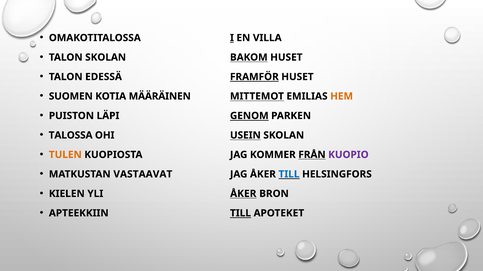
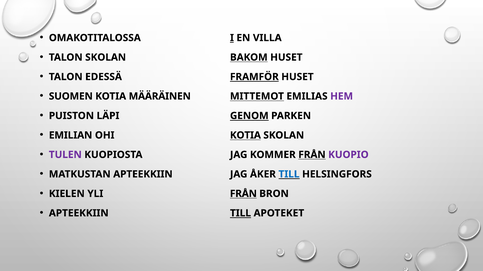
HEM colour: orange -> purple (342, 96)
TALOSSA: TALOSSA -> EMILIAN (71, 136)
OHI USEIN: USEIN -> KOTIA (245, 136)
TULEN colour: orange -> purple (65, 155)
MATKUSTAN VASTAAVAT: VASTAAVAT -> APTEEKKIIN (143, 175)
YLI ÅKER: ÅKER -> FRÅN (243, 194)
